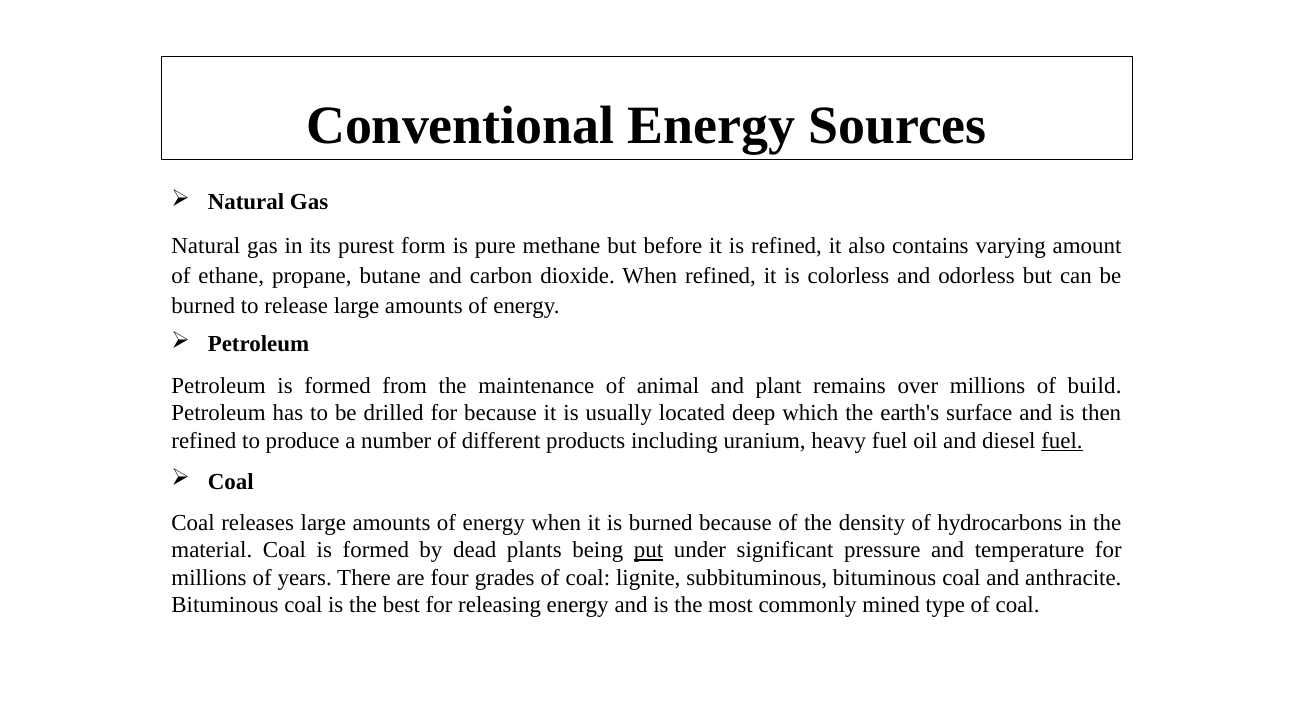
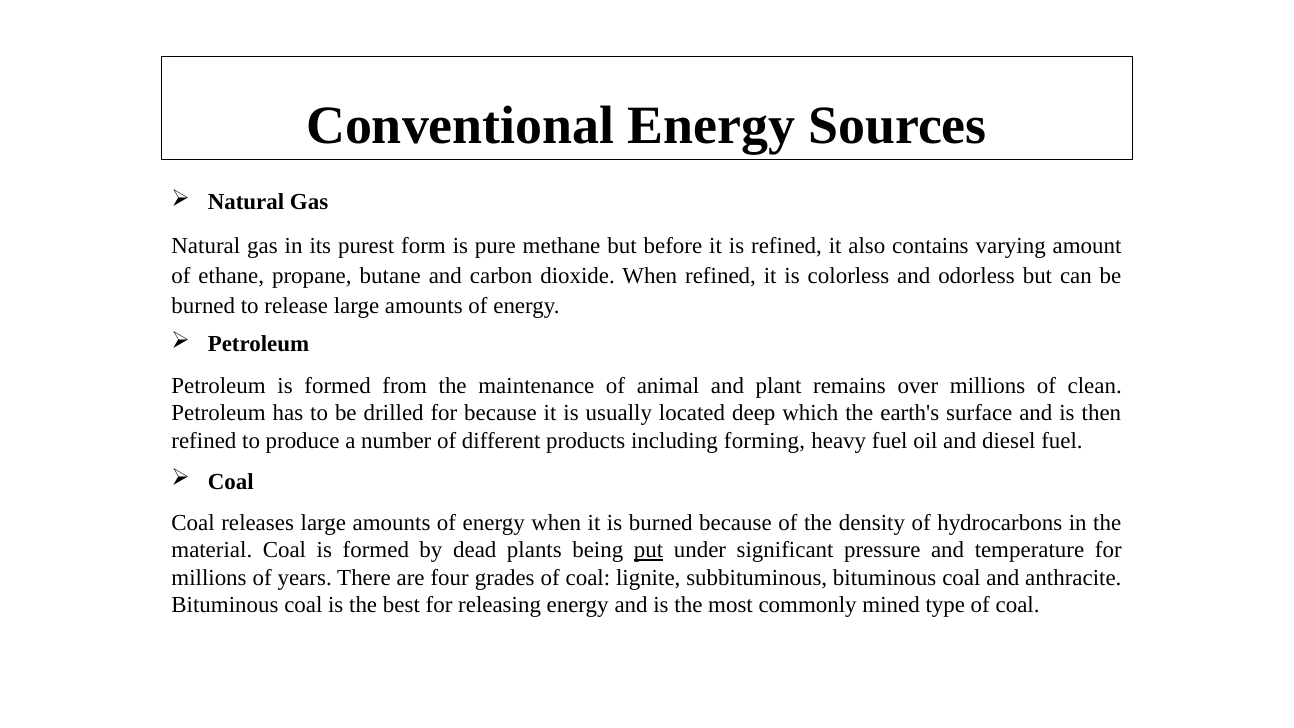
build: build -> clean (1095, 386)
uranium: uranium -> forming (764, 441)
fuel underline: present -> none (1062, 441)
